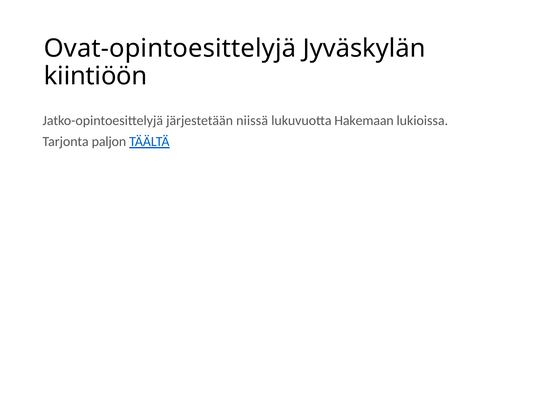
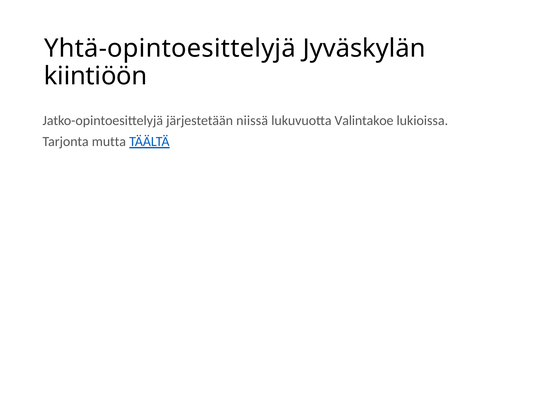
Ovat-opintoesittelyjä: Ovat-opintoesittelyjä -> Yhtä-opintoesittelyjä (170, 49)
Hakemaan: Hakemaan -> Valintakoe (364, 121)
paljon: paljon -> mutta (109, 142)
